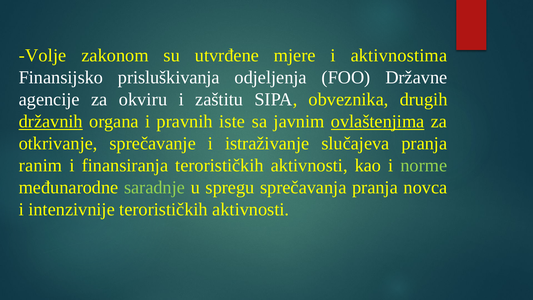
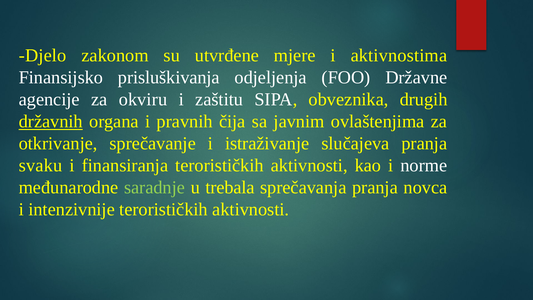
Volje: Volje -> Djelo (43, 56)
iste: iste -> čija (232, 121)
ovlaštenjima underline: present -> none (378, 121)
ranim: ranim -> svaku (41, 165)
norme colour: light green -> white (424, 165)
spregu: spregu -> trebala (230, 187)
